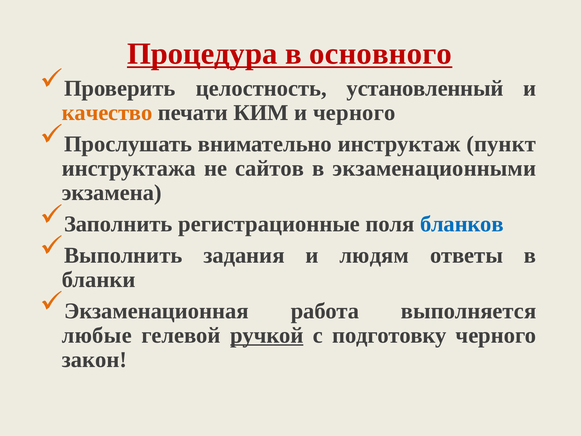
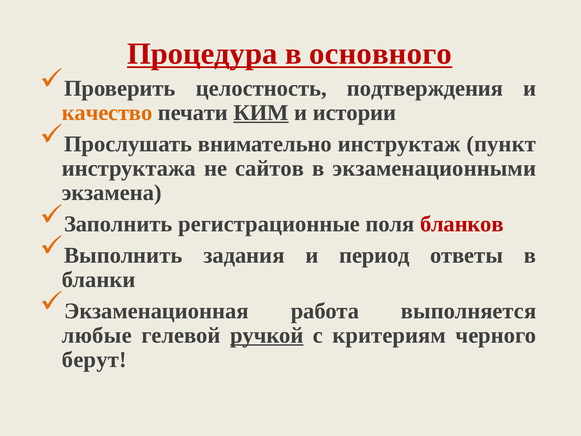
установленный: установленный -> подтверждения (425, 88)
КИМ underline: none -> present (261, 113)
и черного: черного -> истории (354, 113)
бланков colour: blue -> red (462, 224)
людям: людям -> период (374, 255)
подготовку: подготовку -> критериям (389, 335)
закон: закон -> берут (94, 360)
